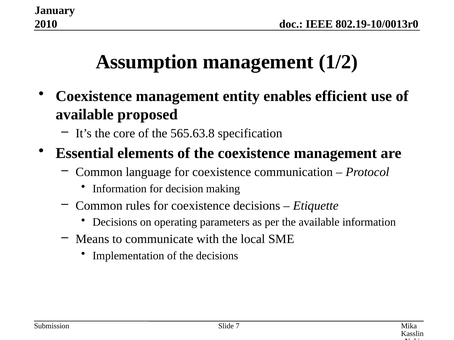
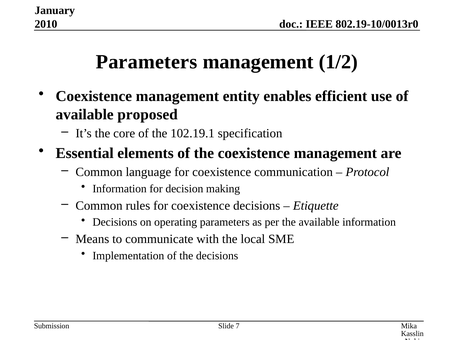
Assumption: Assumption -> Parameters (147, 62)
565.63.8: 565.63.8 -> 102.19.1 (193, 134)
